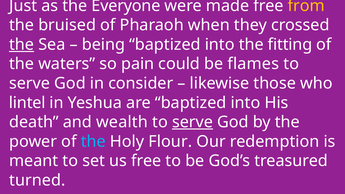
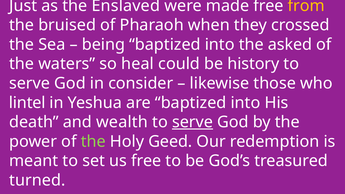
Everyone: Everyone -> Enslaved (126, 6)
the underline: present -> none (22, 44)
fitting: fitting -> asked (290, 44)
pain: pain -> heal (138, 64)
flames: flames -> history (253, 64)
the colour: light blue -> light green (93, 142)
Flour: Flour -> Geed (170, 142)
